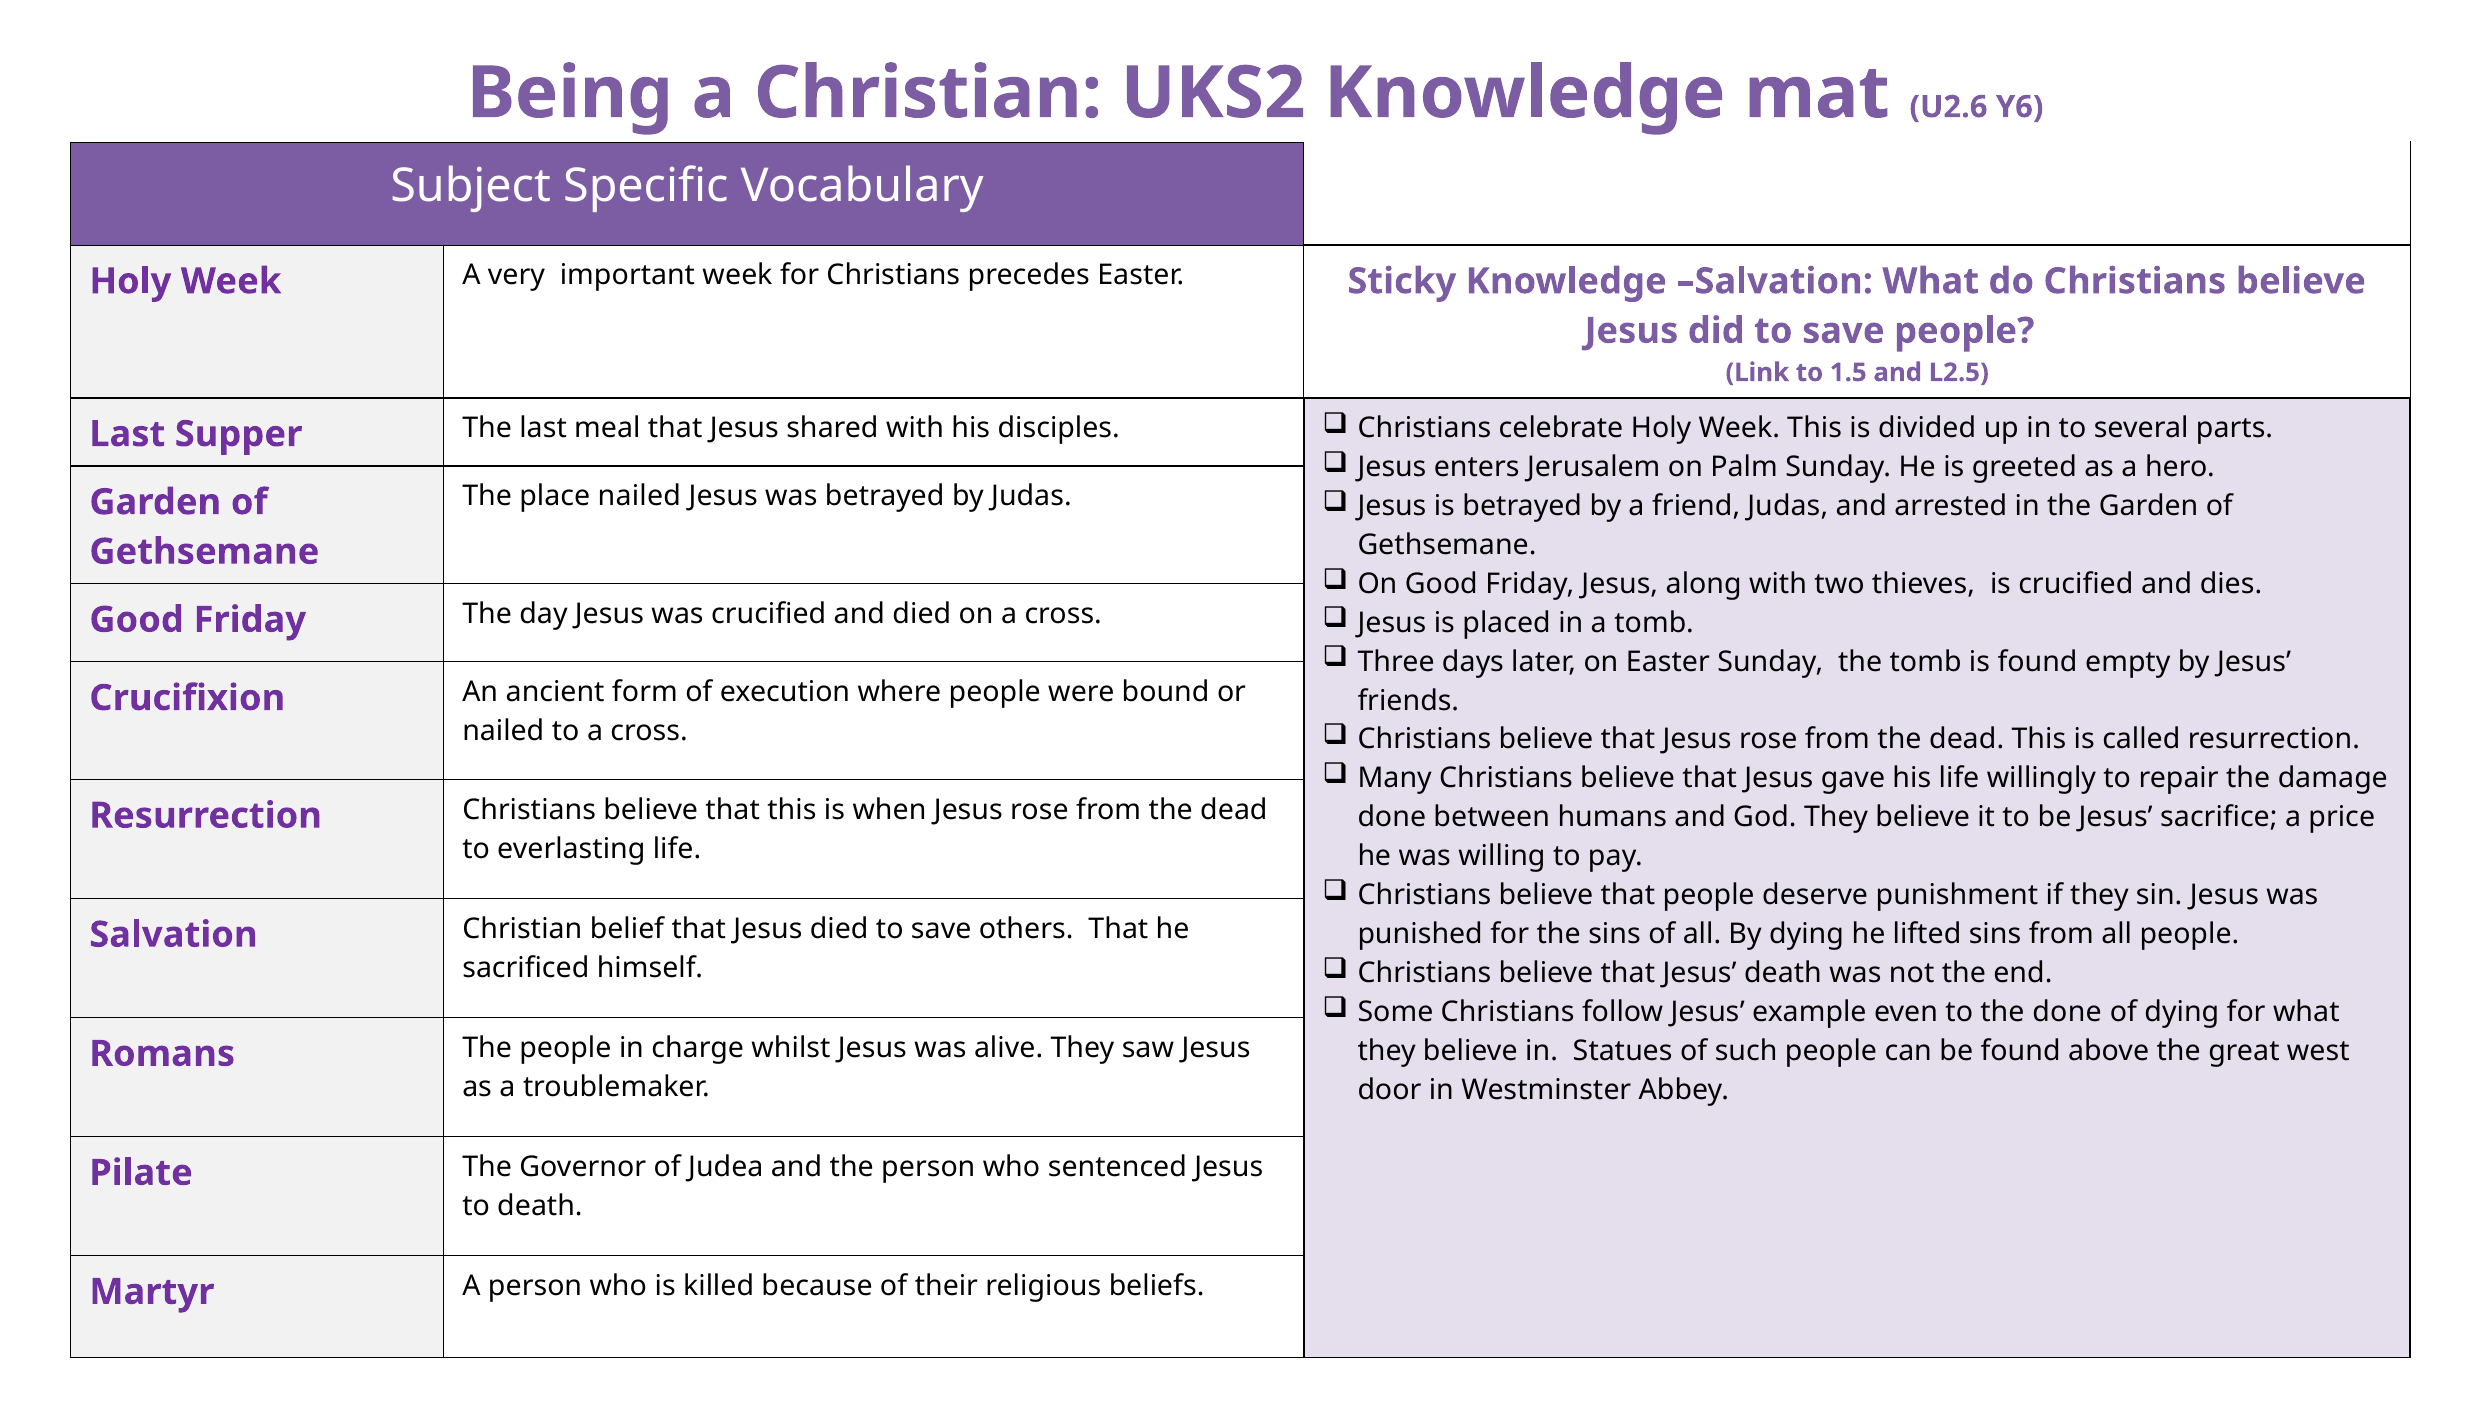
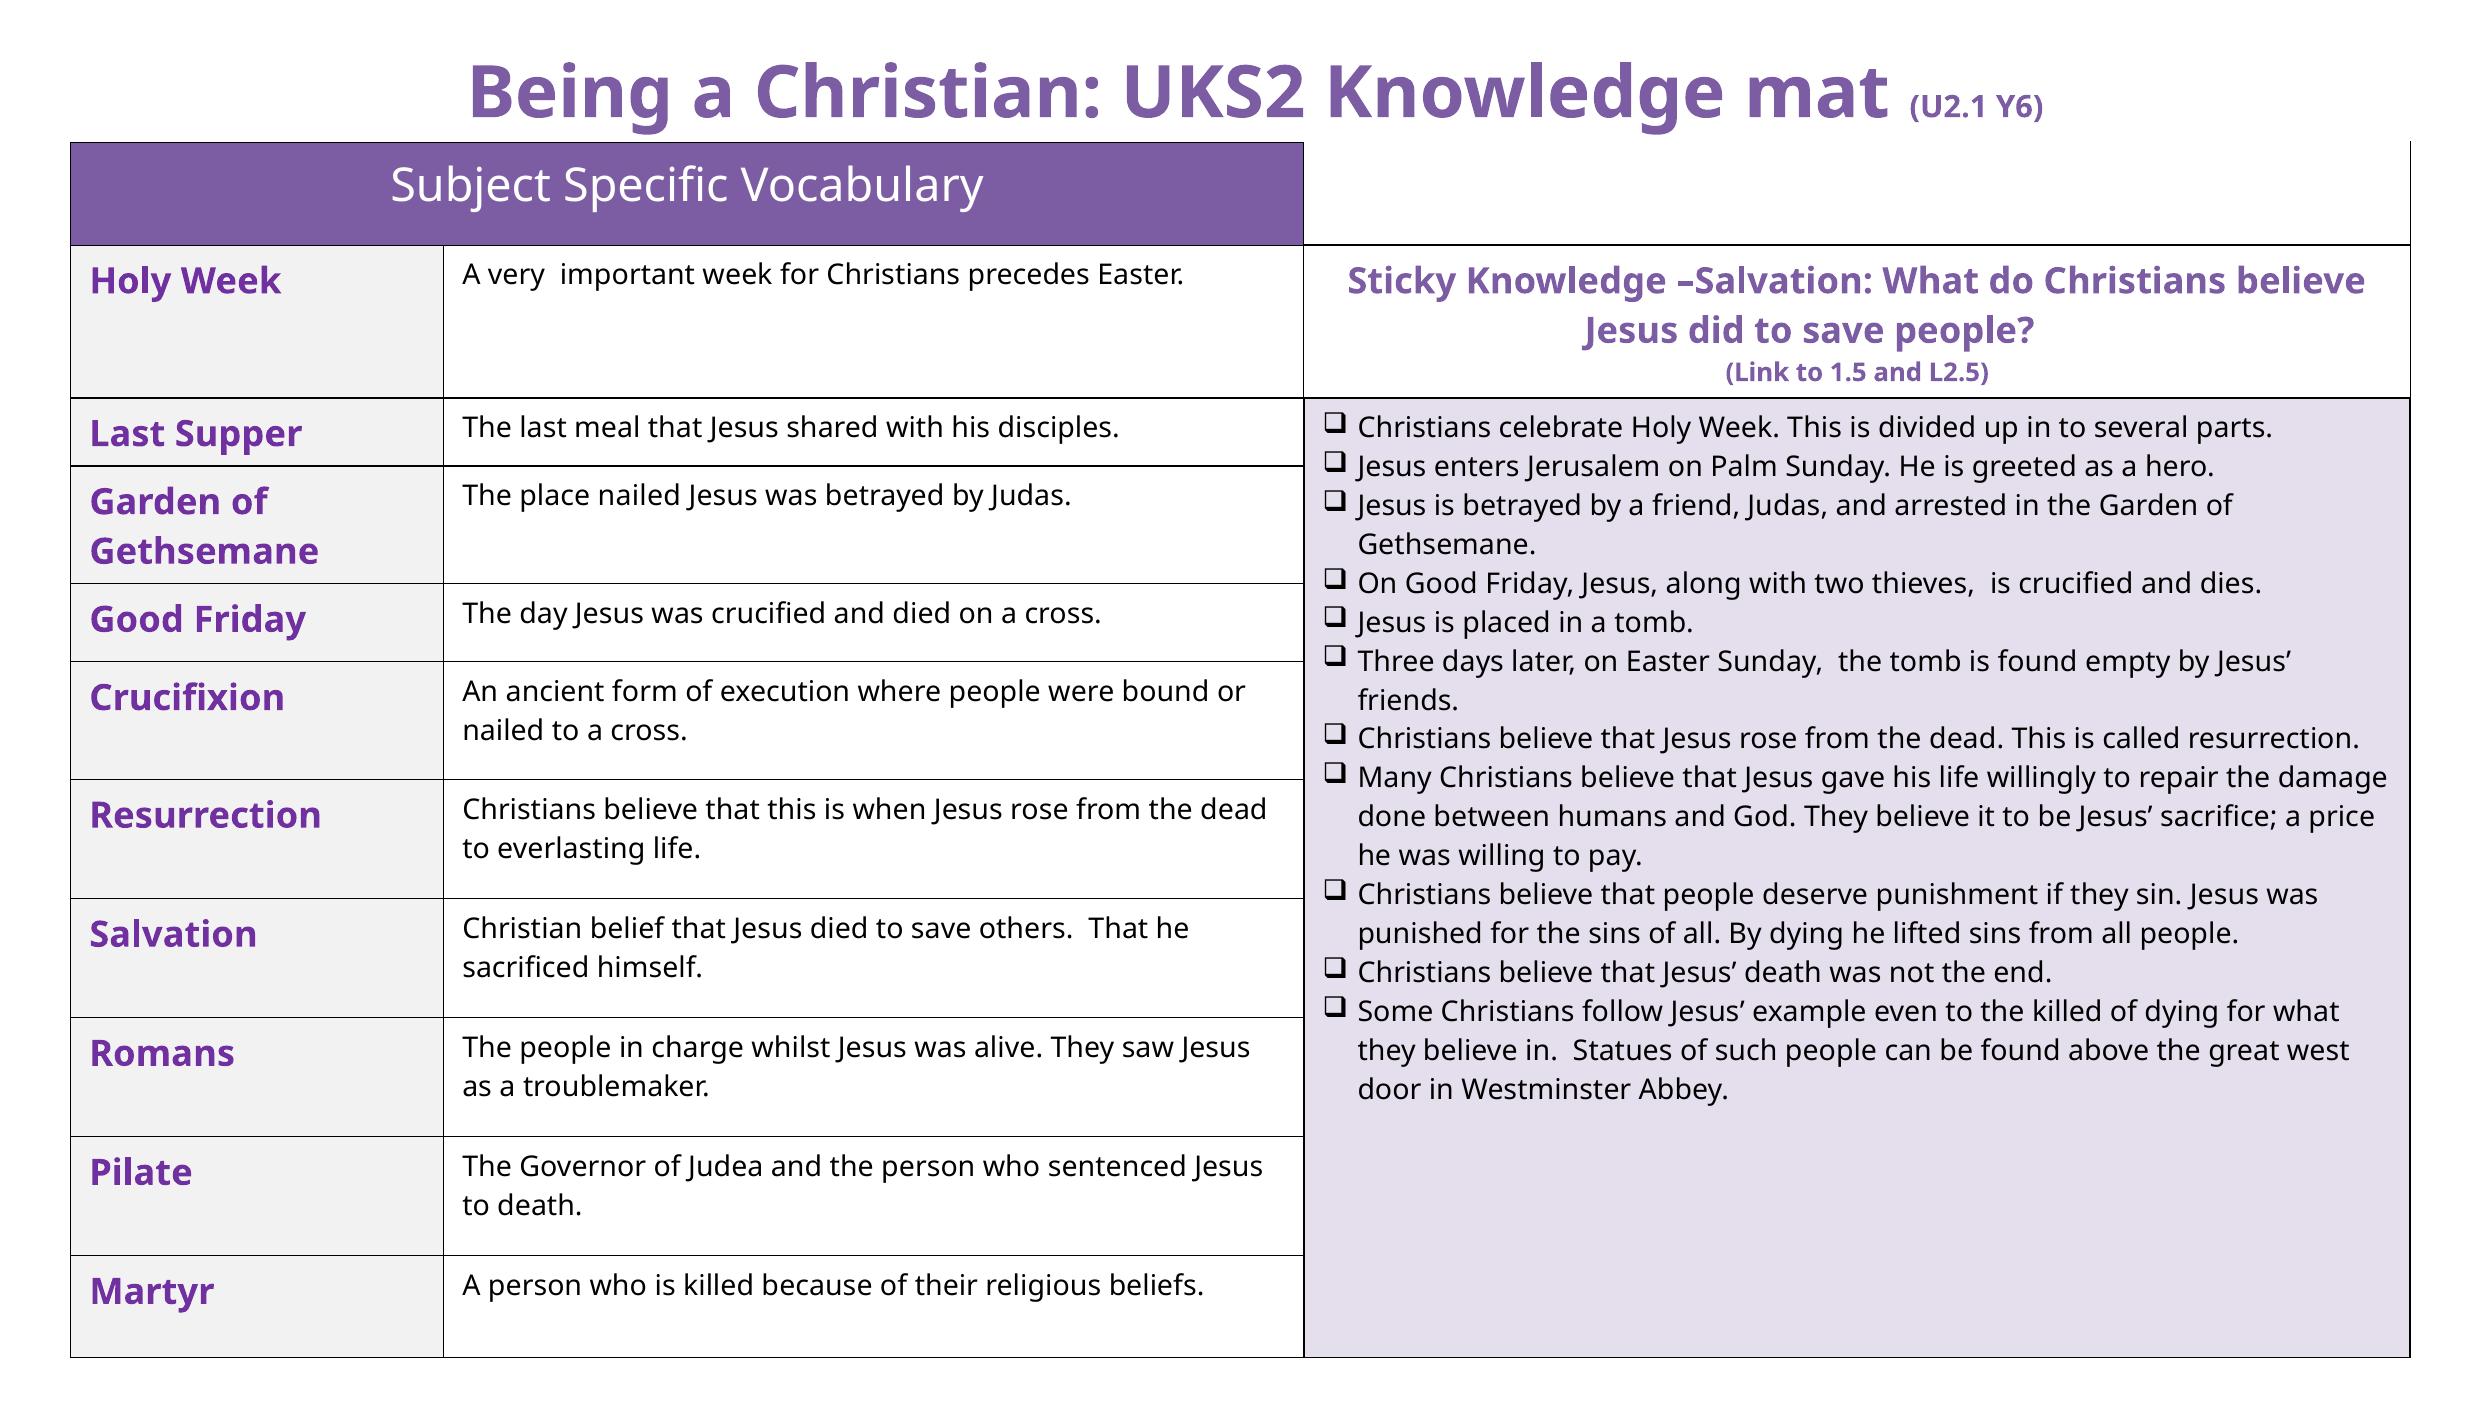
U2.6: U2.6 -> U2.1 (1949, 107)
the done: done -> killed (2067, 1012)
